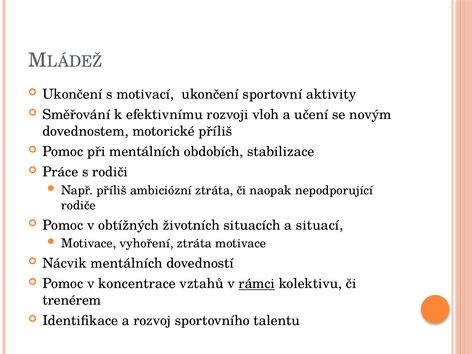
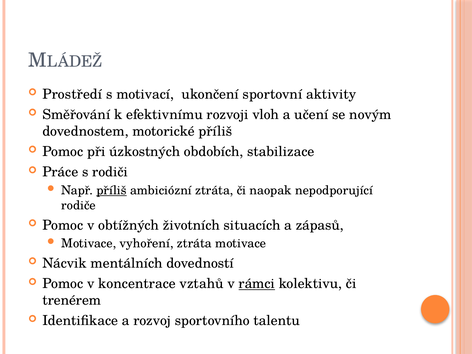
Ukončení: Ukončení -> Prostředí (72, 94)
při mentálních: mentálních -> úzkostných (145, 152)
příliš underline: none -> present (112, 190)
situací: situací -> zápasů (320, 225)
